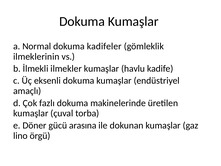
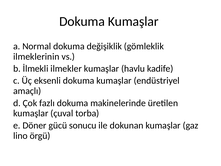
kadifeler: kadifeler -> değişiklik (104, 46)
arasına: arasına -> sonucu (83, 125)
